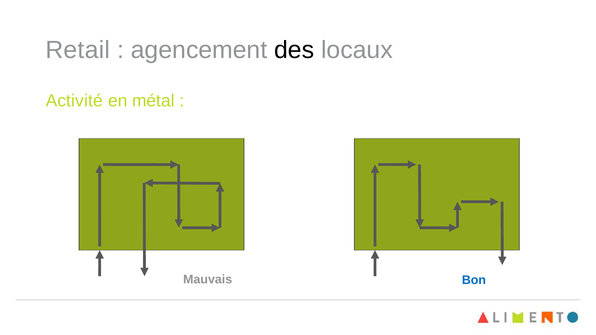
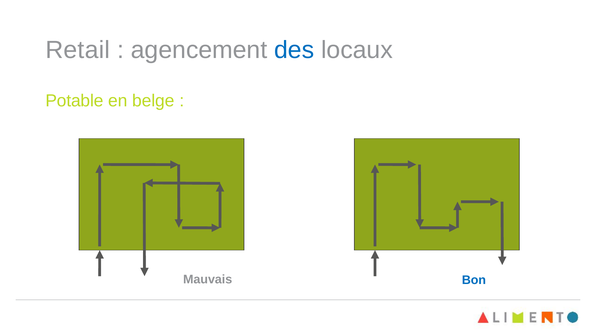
des colour: black -> blue (294, 50)
Activité: Activité -> Potable (74, 101)
métal: métal -> belge (153, 101)
